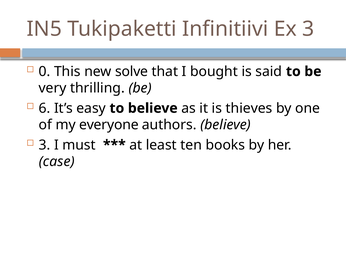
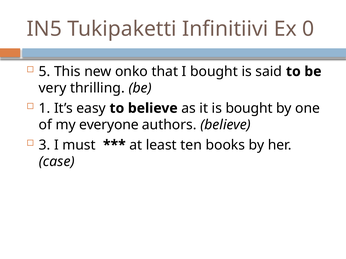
Ex 3: 3 -> 0 (308, 29)
0: 0 -> 5 (45, 72)
solve: solve -> onko (131, 72)
6: 6 -> 1 (45, 108)
is thieves: thieves -> bought (249, 108)
